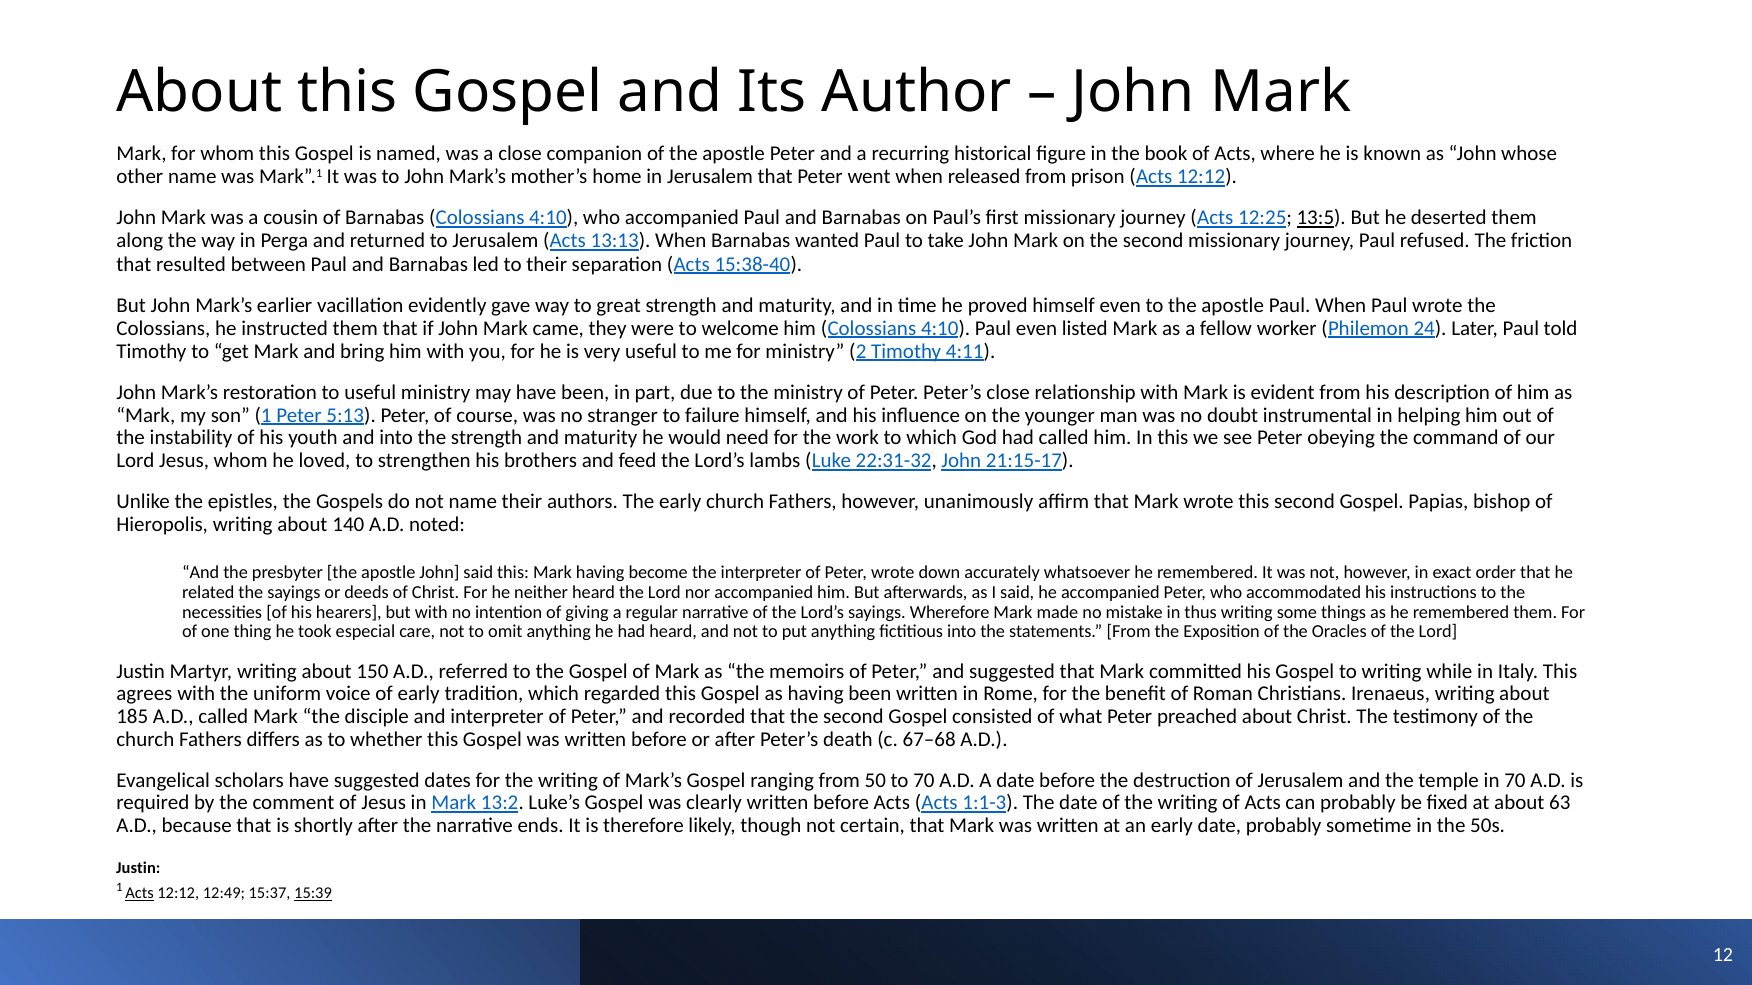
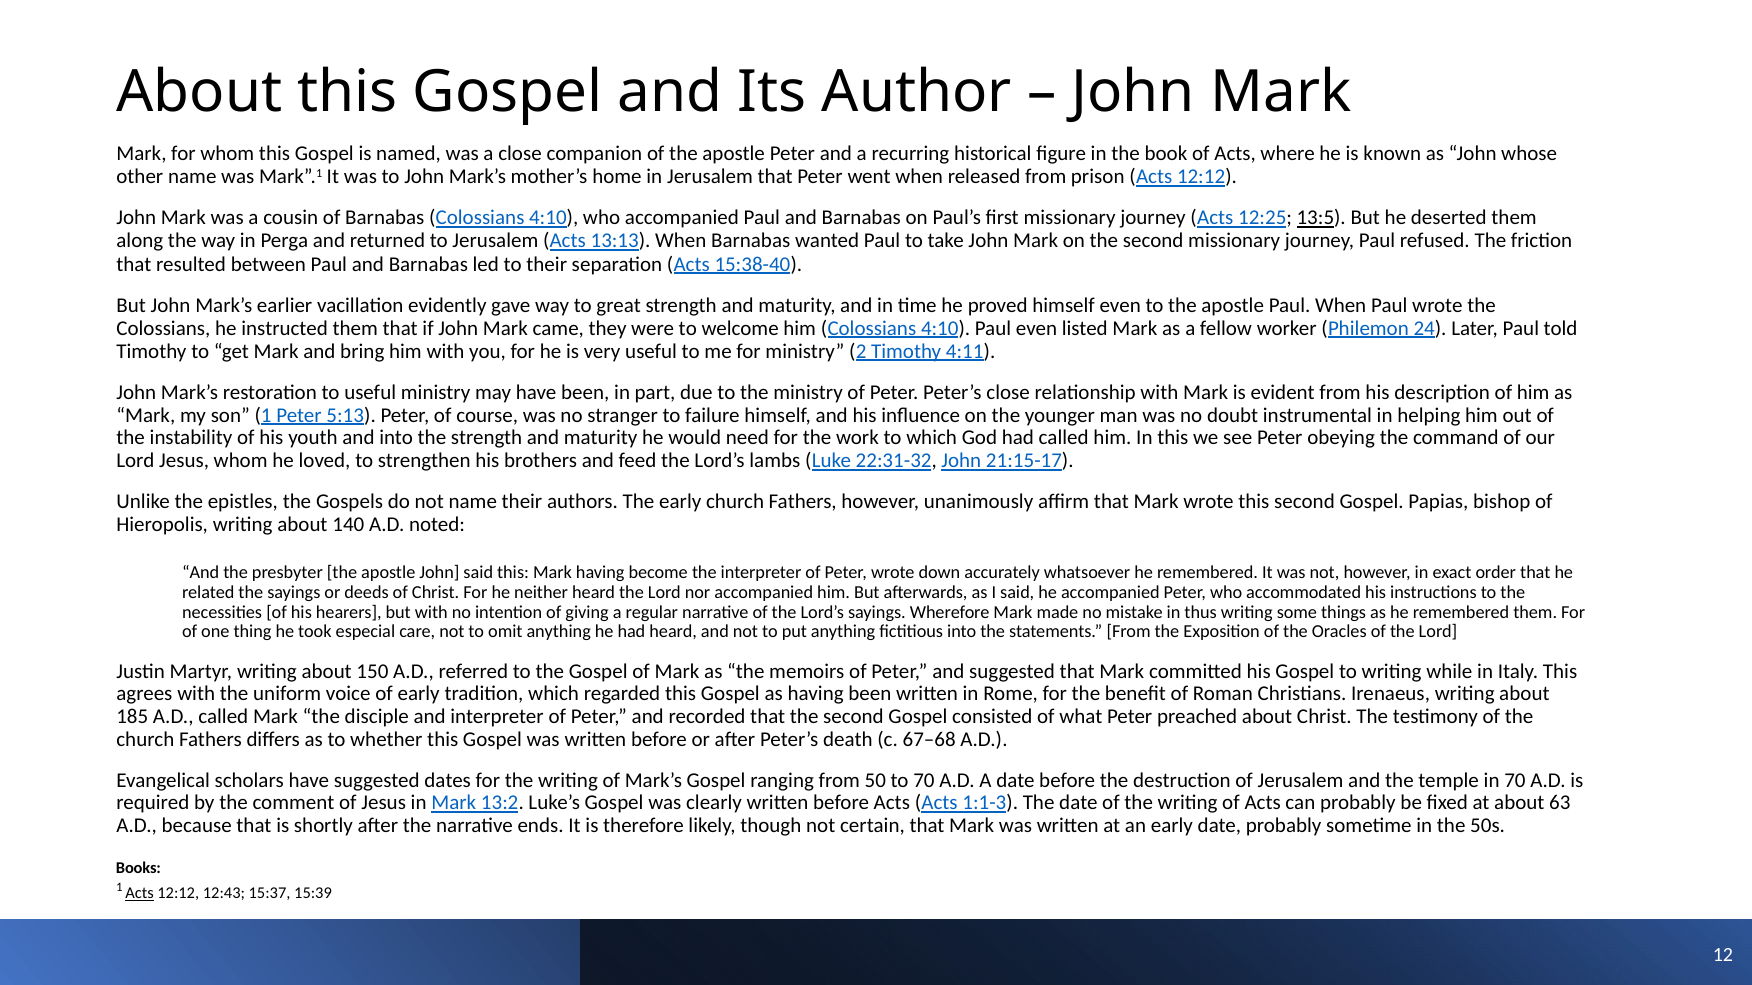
Justin: Justin -> Books (138, 868)
12:49: 12:49 -> 12:43 (224, 894)
15:39 underline: present -> none (313, 894)
